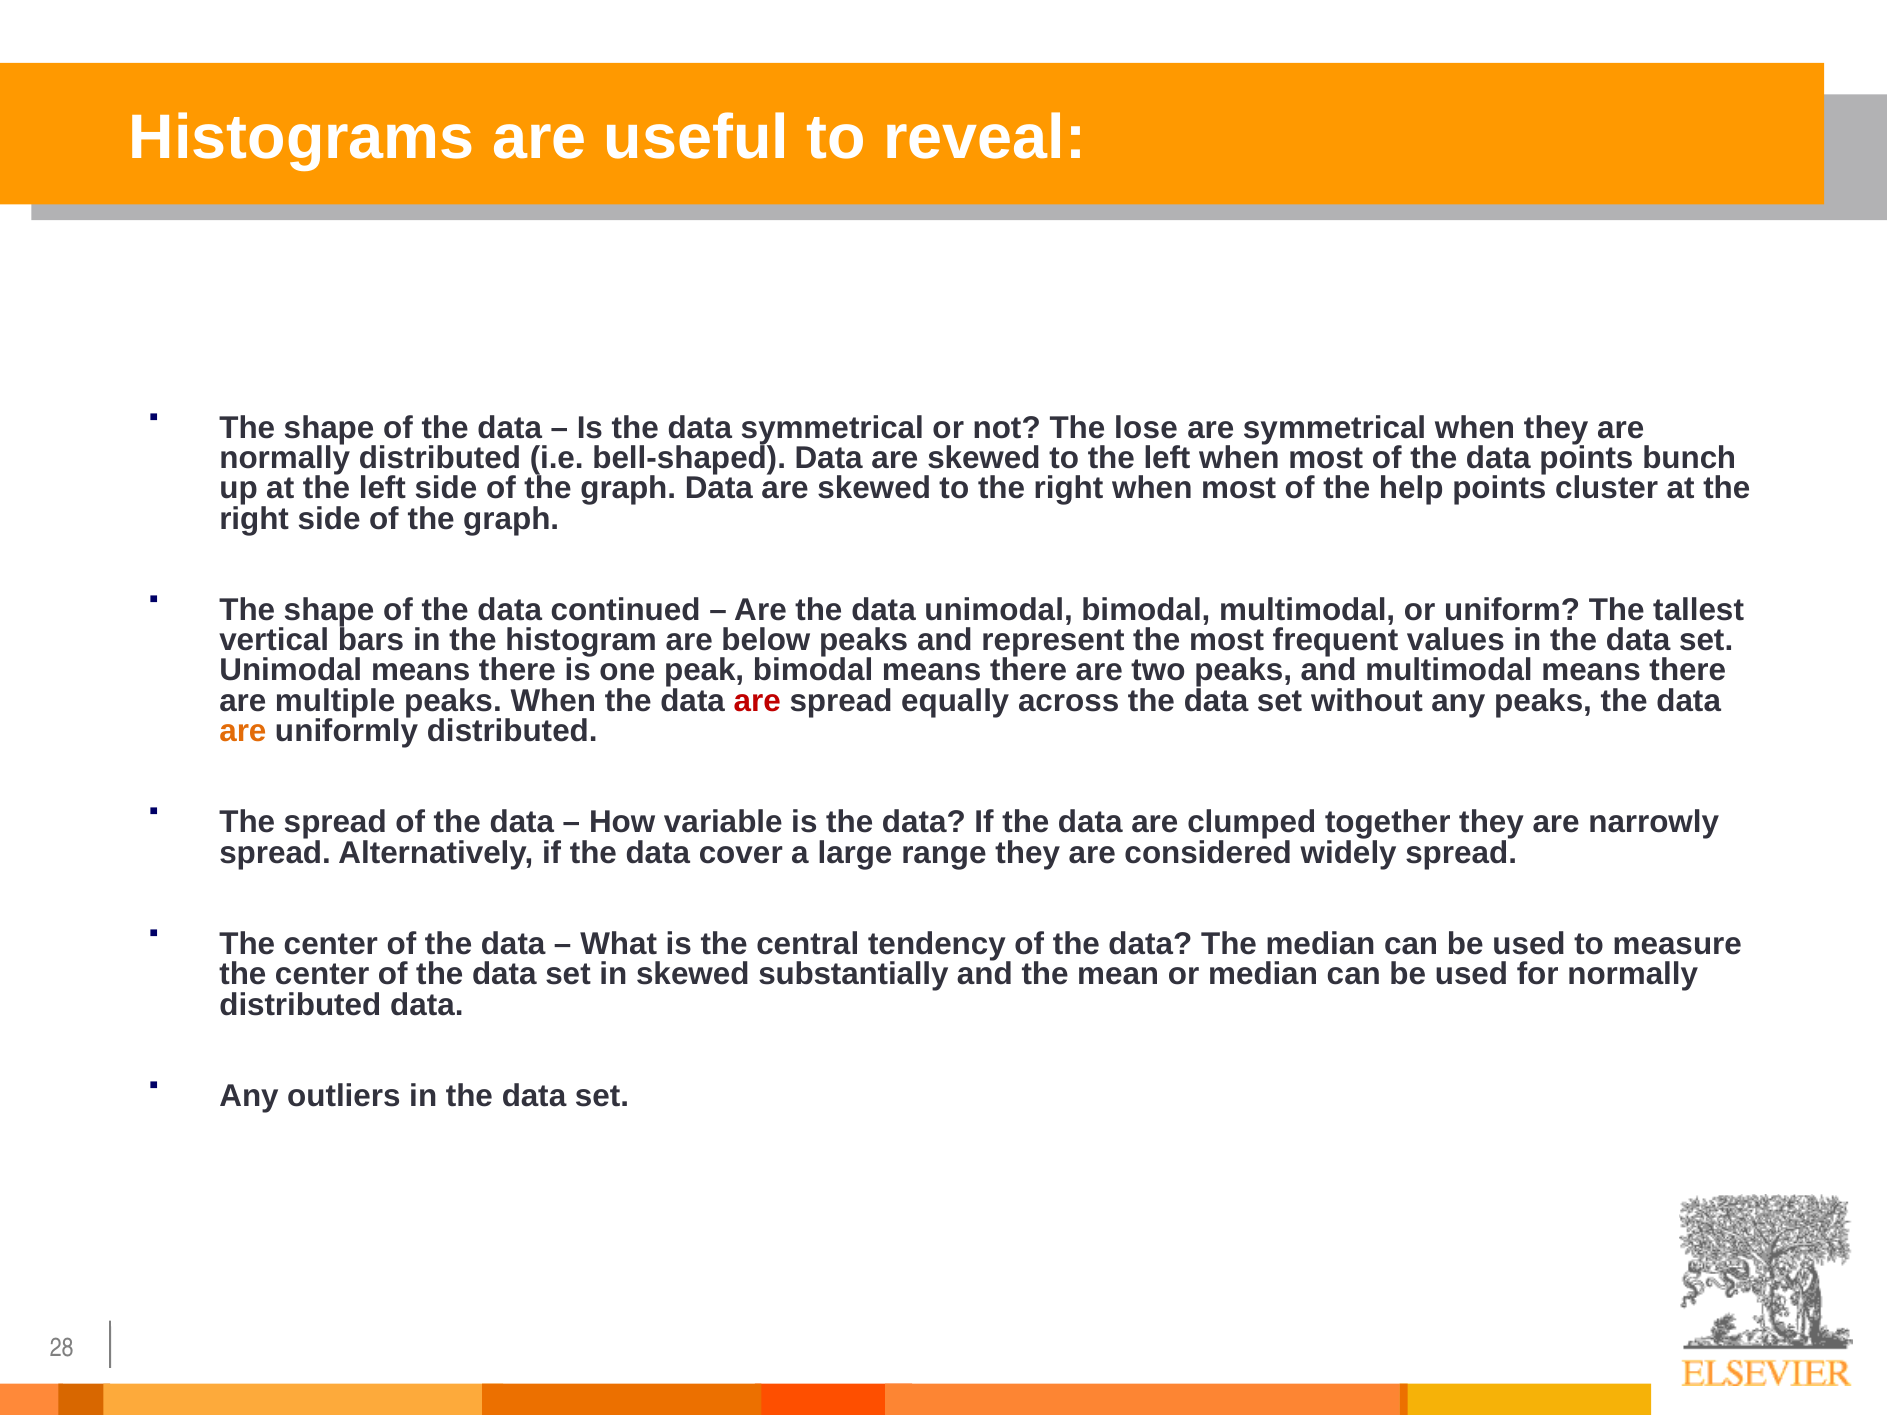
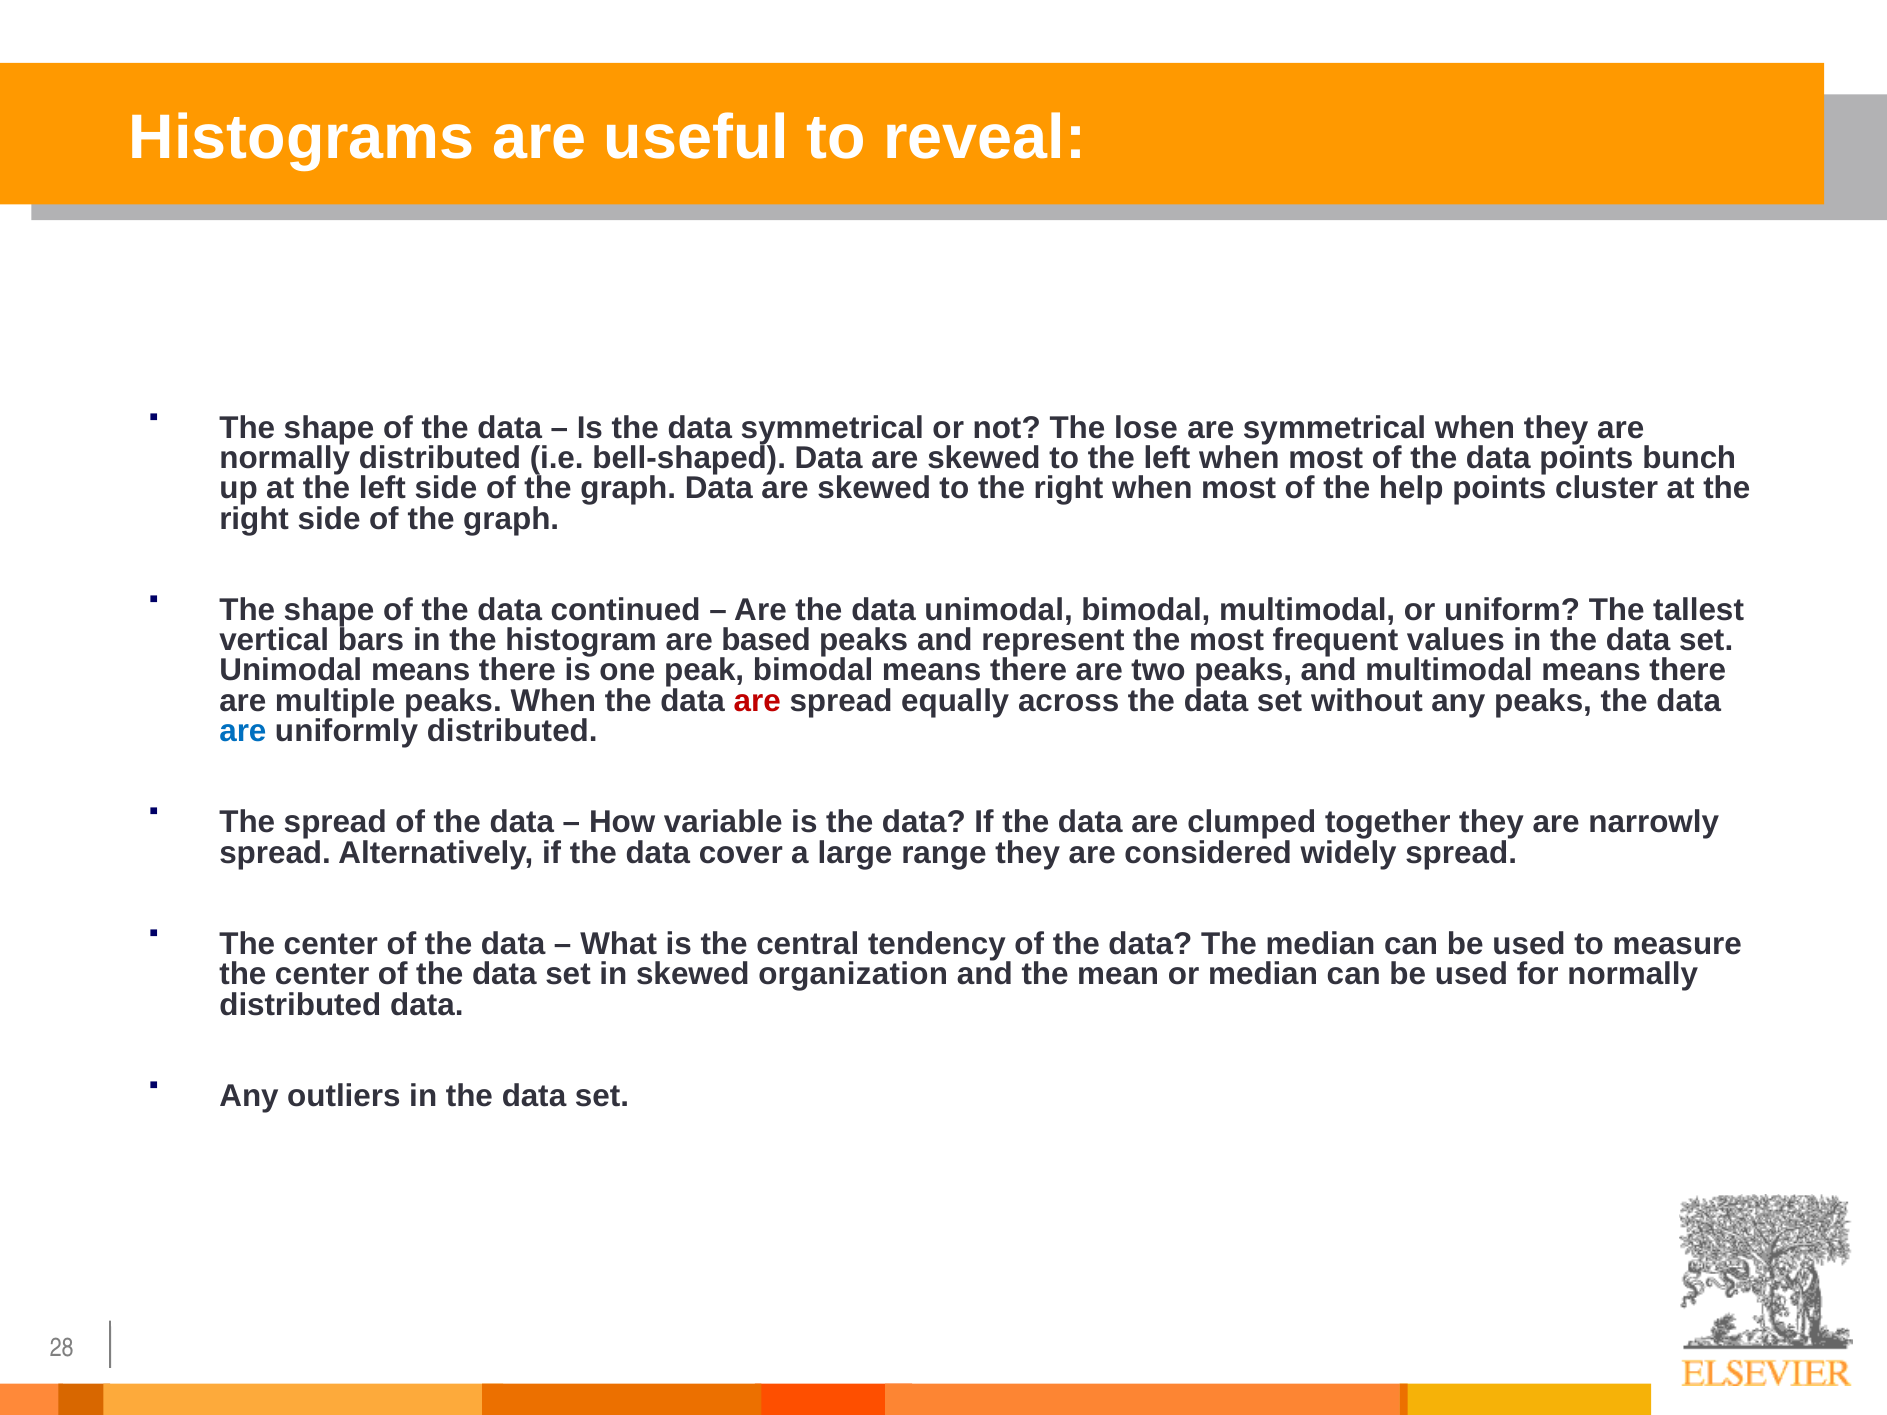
below: below -> based (766, 641)
are colour: orange -> blue (243, 731)
substantially: substantially -> organization (853, 975)
